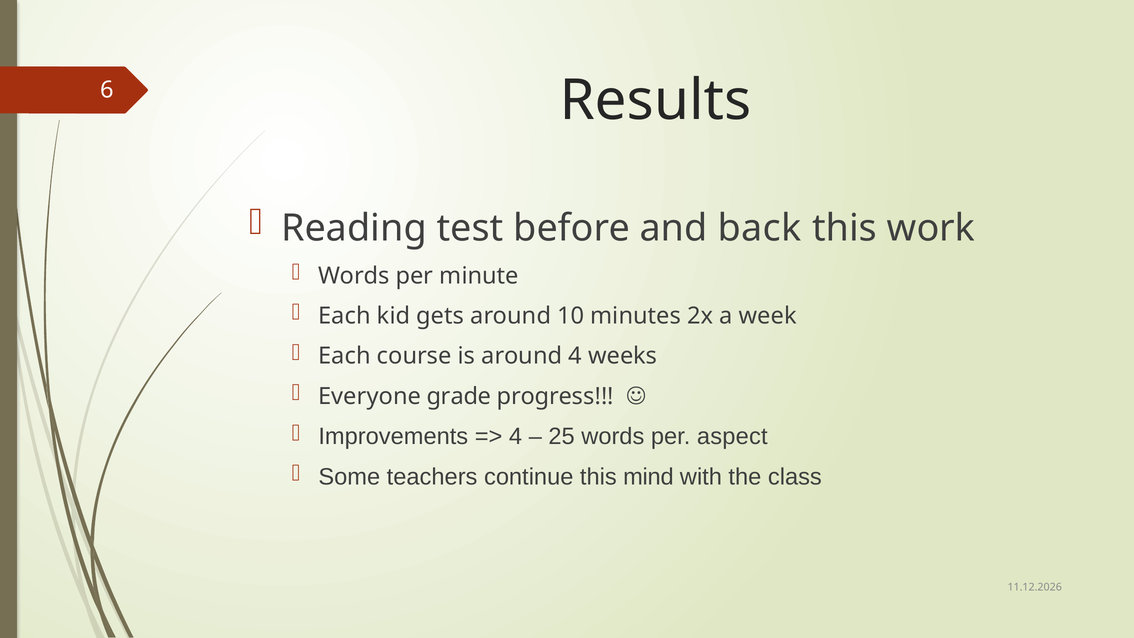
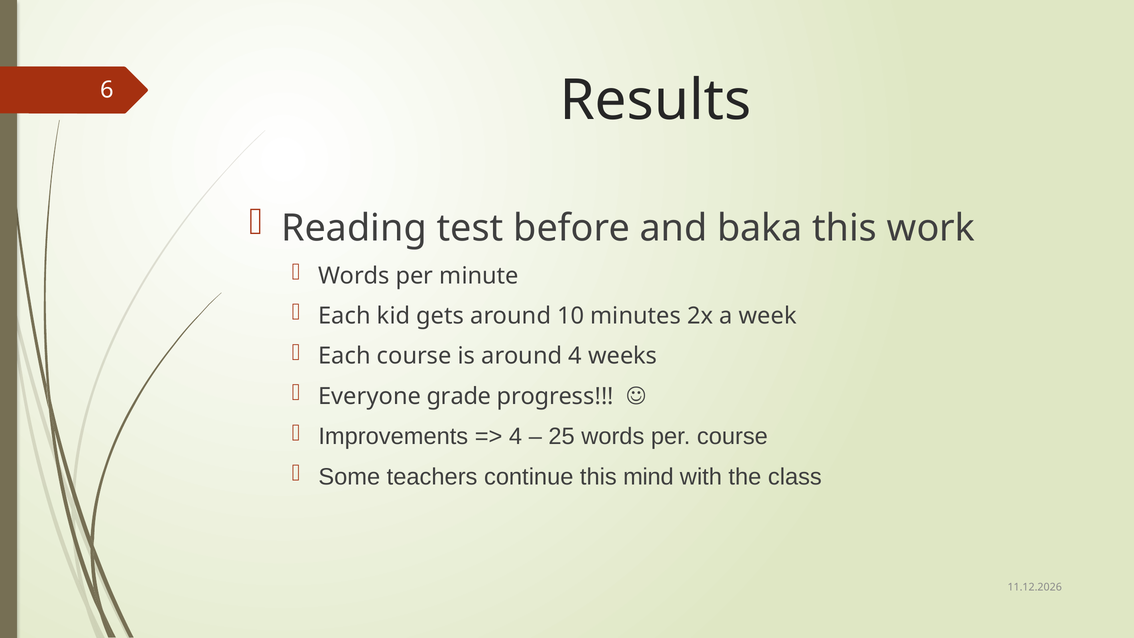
back: back -> baka (760, 228)
per aspect: aspect -> course (732, 436)
